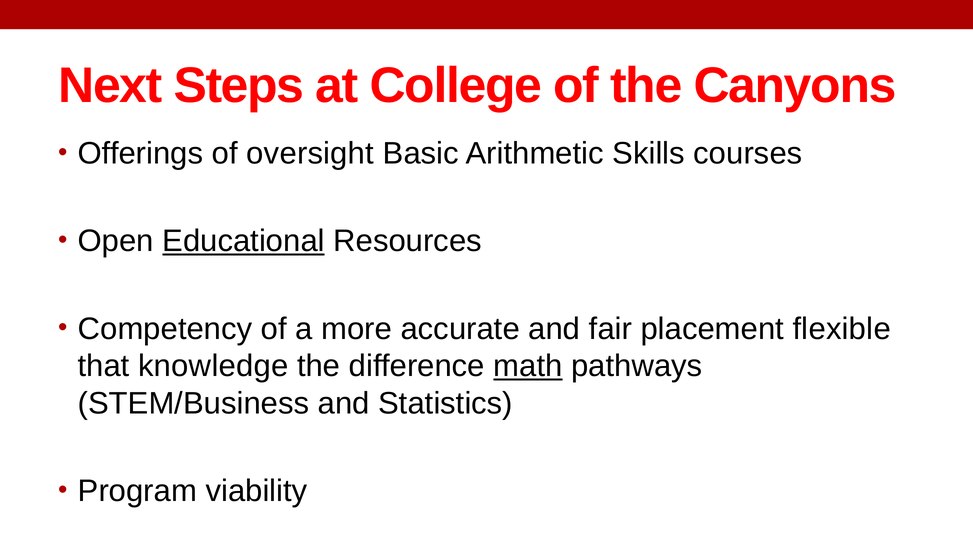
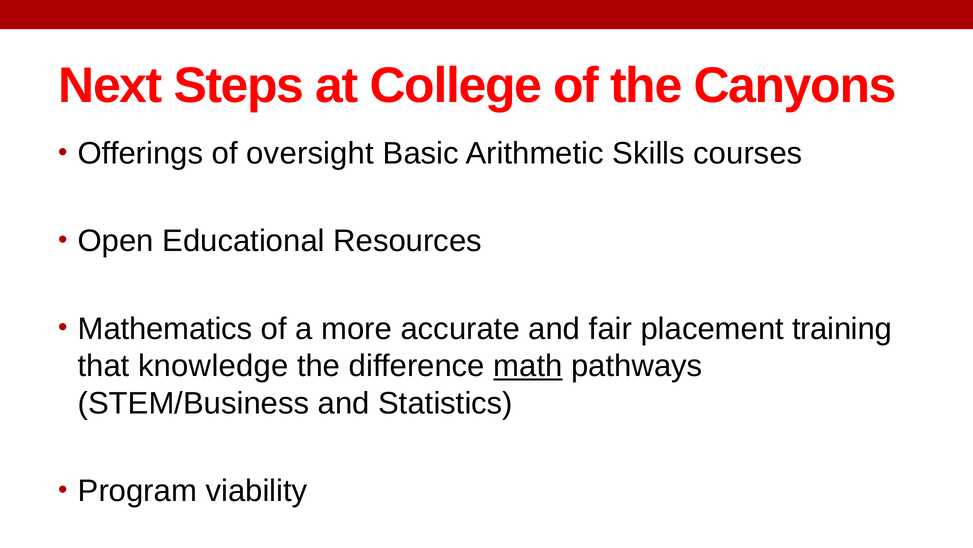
Educational underline: present -> none (244, 241)
Competency: Competency -> Mathematics (165, 328)
flexible: flexible -> training (842, 328)
